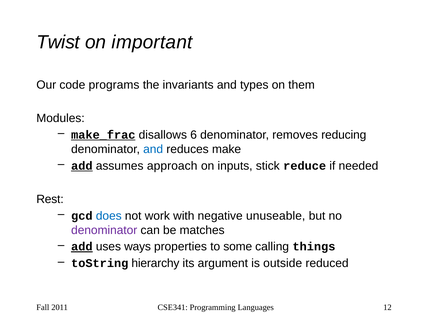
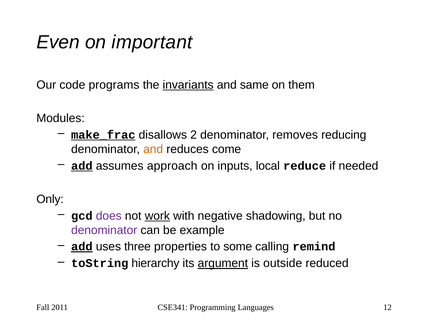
Twist: Twist -> Even (58, 42)
invariants underline: none -> present (188, 85)
types: types -> same (254, 85)
6: 6 -> 2 (194, 135)
and colour: blue -> orange (153, 149)
make: make -> come (227, 149)
stick: stick -> local (268, 166)
Rest: Rest -> Only (50, 199)
does colour: blue -> purple (109, 216)
work underline: none -> present (157, 216)
unuseable: unuseable -> shadowing (276, 216)
matches: matches -> example (202, 230)
ways: ways -> three (138, 247)
things: things -> remind (314, 247)
argument underline: none -> present (223, 263)
